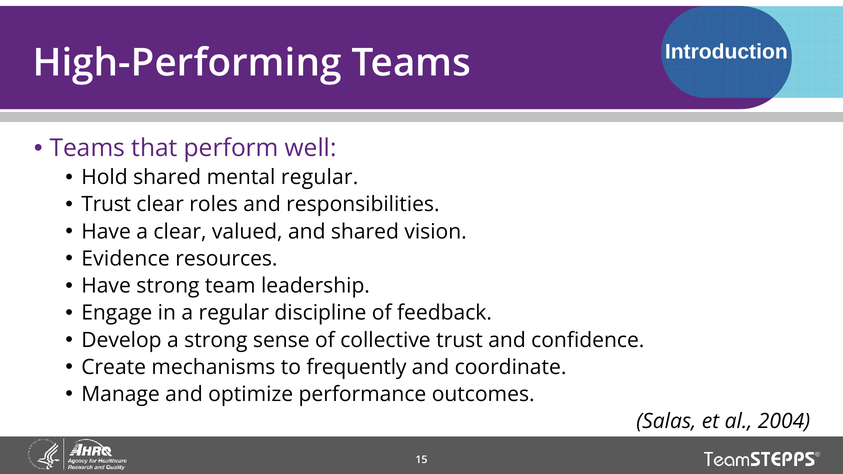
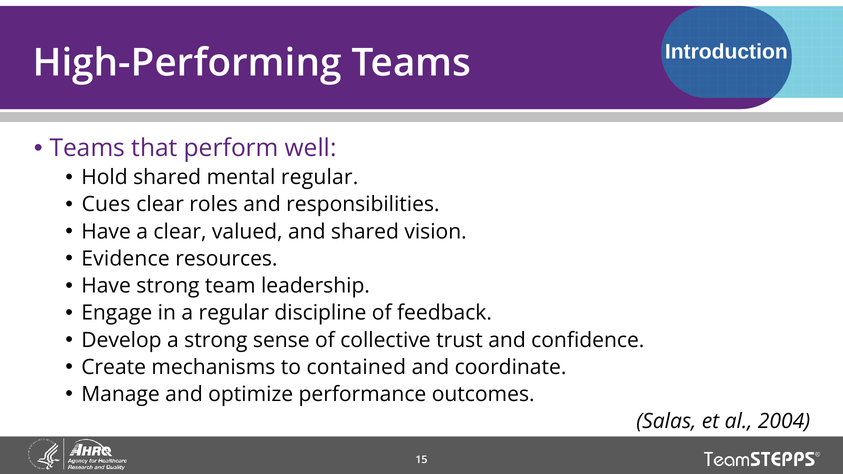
Trust: Trust -> Cues (106, 205)
frequently: frequently -> contained (356, 367)
